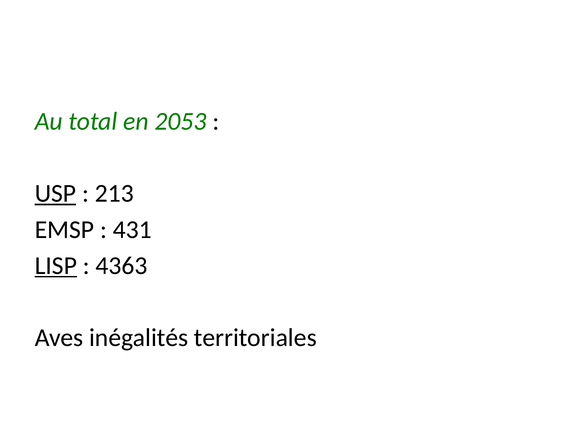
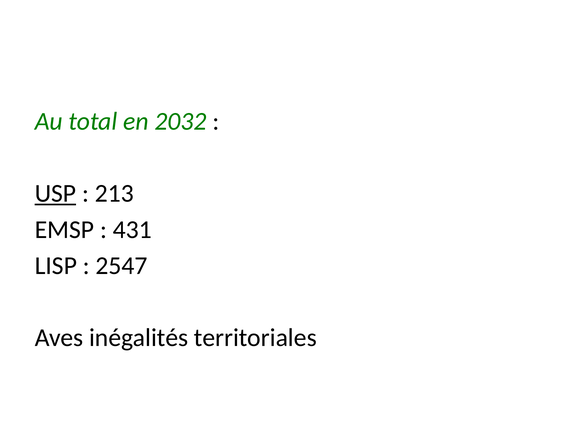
2053: 2053 -> 2032 (181, 121)
LISP underline: present -> none (56, 265)
4363: 4363 -> 2547 (122, 265)
